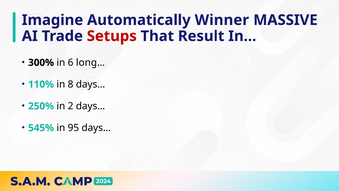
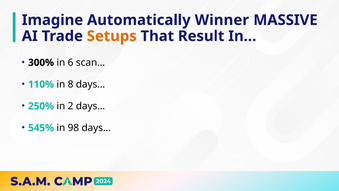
Setups colour: red -> orange (112, 36)
long…: long… -> scan… (90, 63)
95: 95 -> 98 (73, 128)
